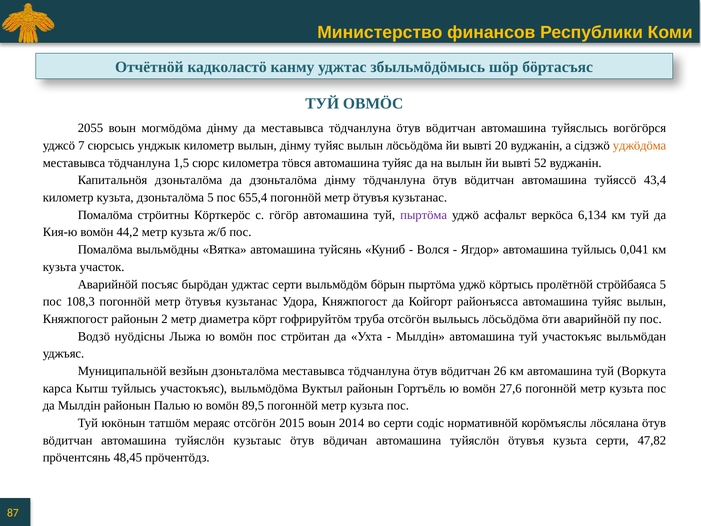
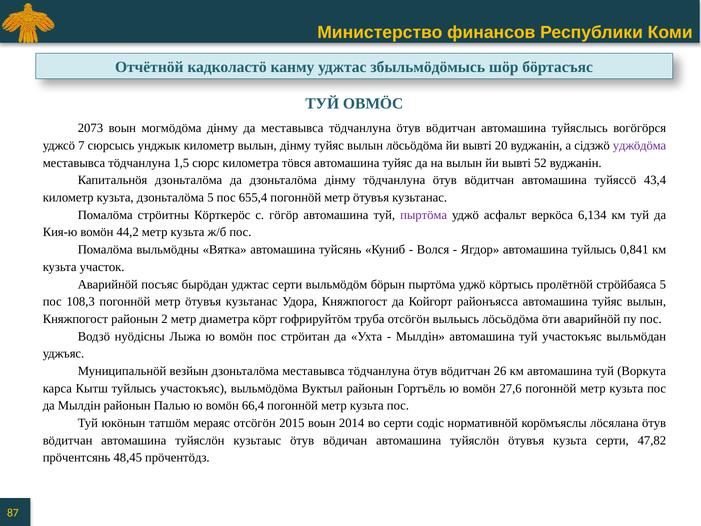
2055: 2055 -> 2073 (90, 128)
уджӧдӧма colour: orange -> purple (640, 146)
0,041: 0,041 -> 0,841 (634, 250)
89,5: 89,5 -> 66,4 (253, 406)
